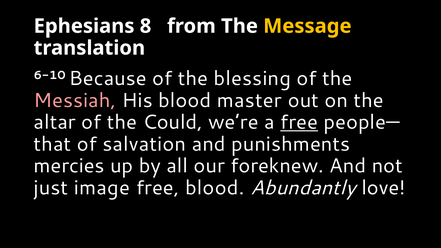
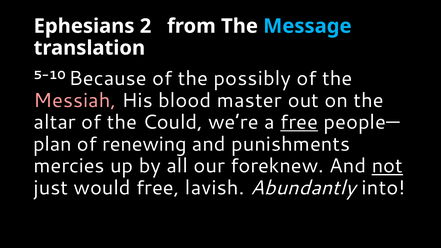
8: 8 -> 2 (146, 26)
Message colour: yellow -> light blue (307, 26)
6-10: 6-10 -> 5-10 (50, 75)
blessing: blessing -> possibly (252, 79)
that: that -> plan (53, 144)
salvation: salvation -> renewing (144, 144)
not underline: none -> present (387, 166)
image: image -> would (102, 188)
free blood: blood -> lavish (215, 188)
love: love -> into (383, 188)
